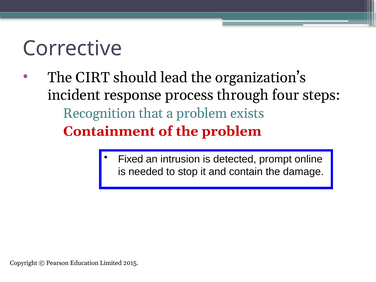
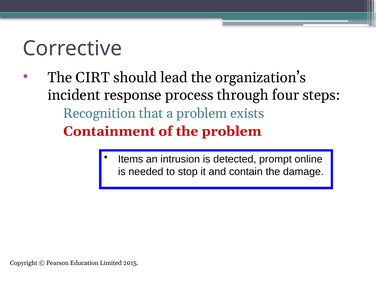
Fixed: Fixed -> Items (131, 159)
